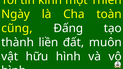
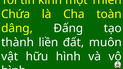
Ngày: Ngày -> Chứa (16, 14)
cũng: cũng -> dâng (17, 28)
